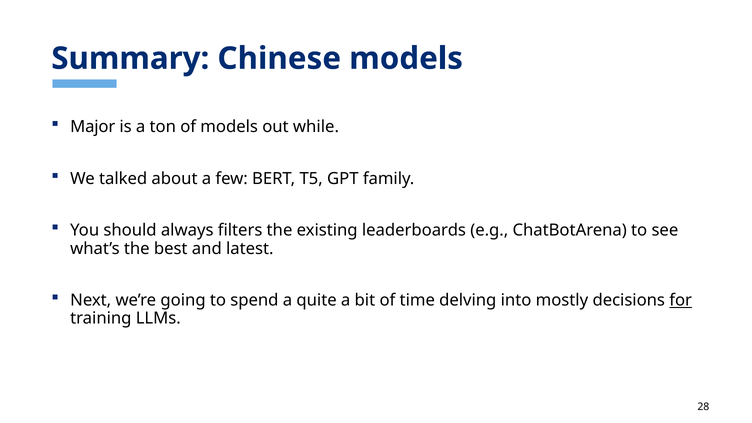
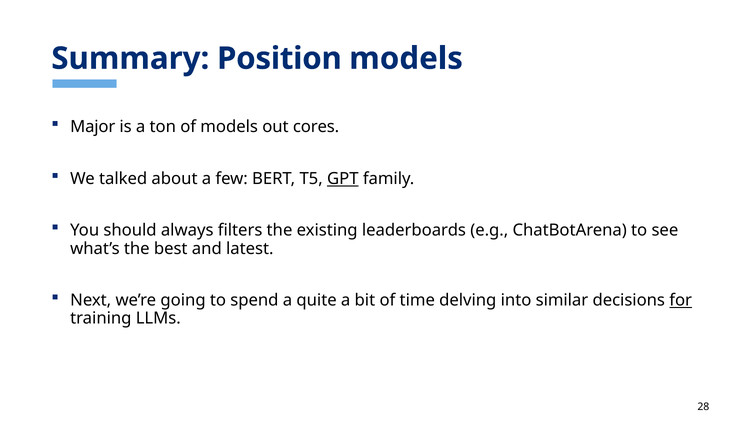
Chinese: Chinese -> Position (279, 58)
while: while -> cores (316, 127)
GPT underline: none -> present (343, 179)
mostly: mostly -> similar (562, 300)
